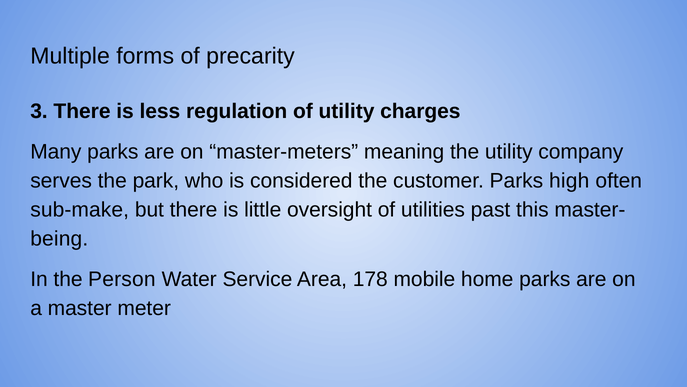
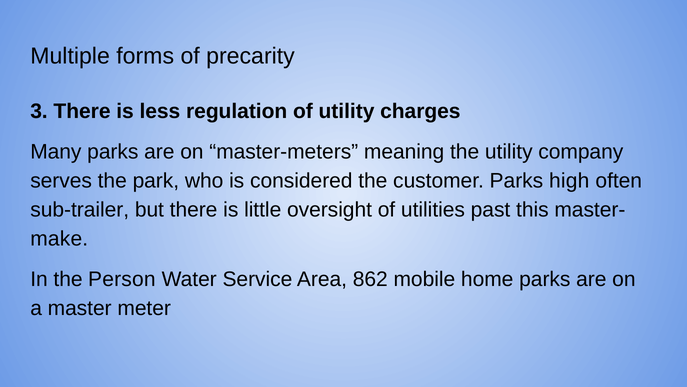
sub-make: sub-make -> sub-trailer (80, 210)
being: being -> make (59, 238)
178: 178 -> 862 (370, 279)
